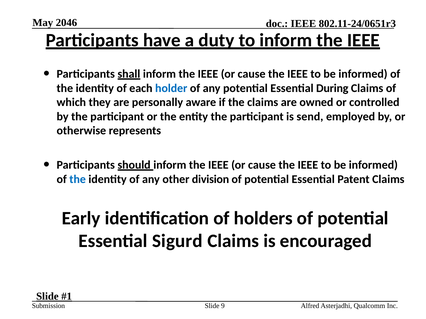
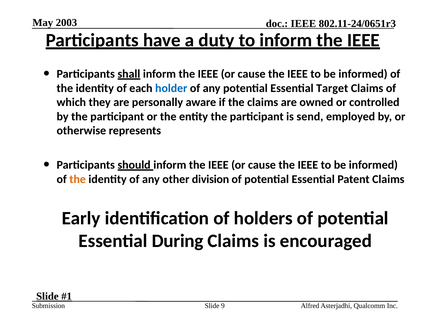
2046: 2046 -> 2003 (66, 23)
During: During -> Target (332, 88)
the colour: blue -> orange (78, 179)
Sigurd: Sigurd -> During (178, 241)
